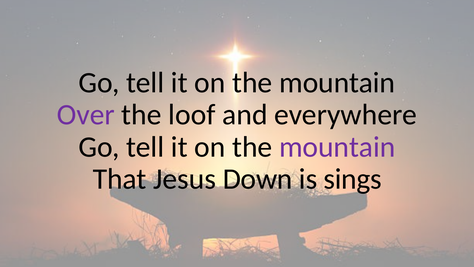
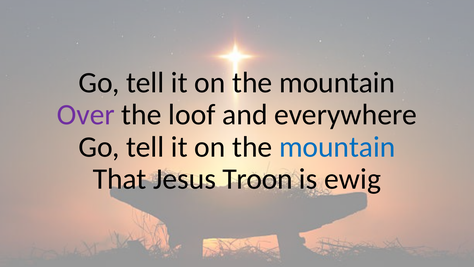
mountain colour: purple -> blue (337, 147)
Down: Down -> Troon (258, 179)
sings: sings -> ewig (352, 179)
